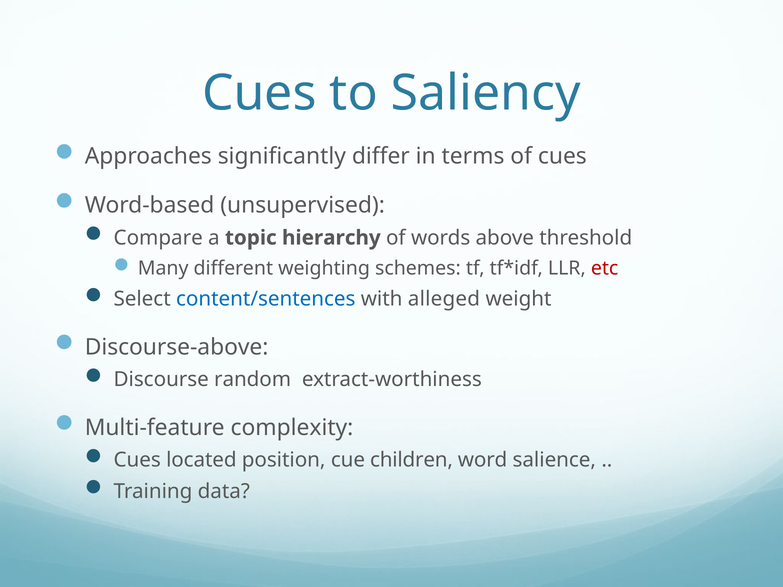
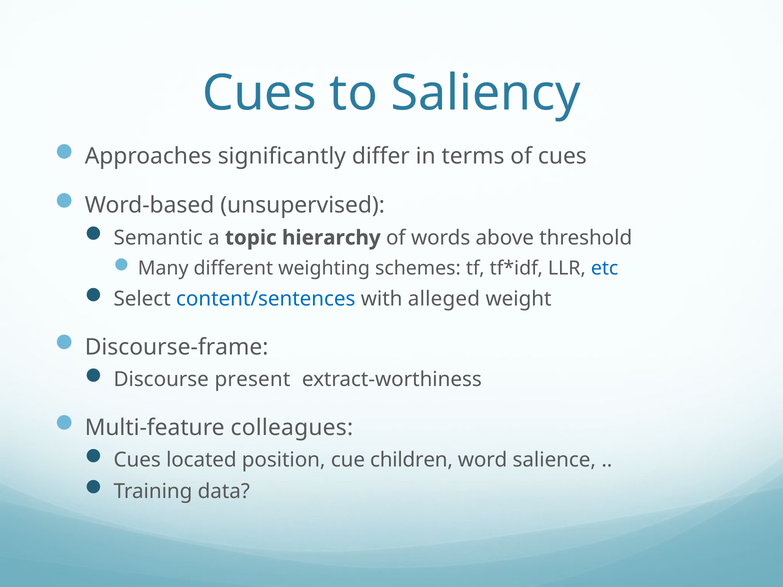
Compare: Compare -> Semantic (158, 238)
etc colour: red -> blue (605, 268)
Discourse-above: Discourse-above -> Discourse-frame (177, 347)
random: random -> present (252, 380)
complexity: complexity -> colleagues (292, 428)
